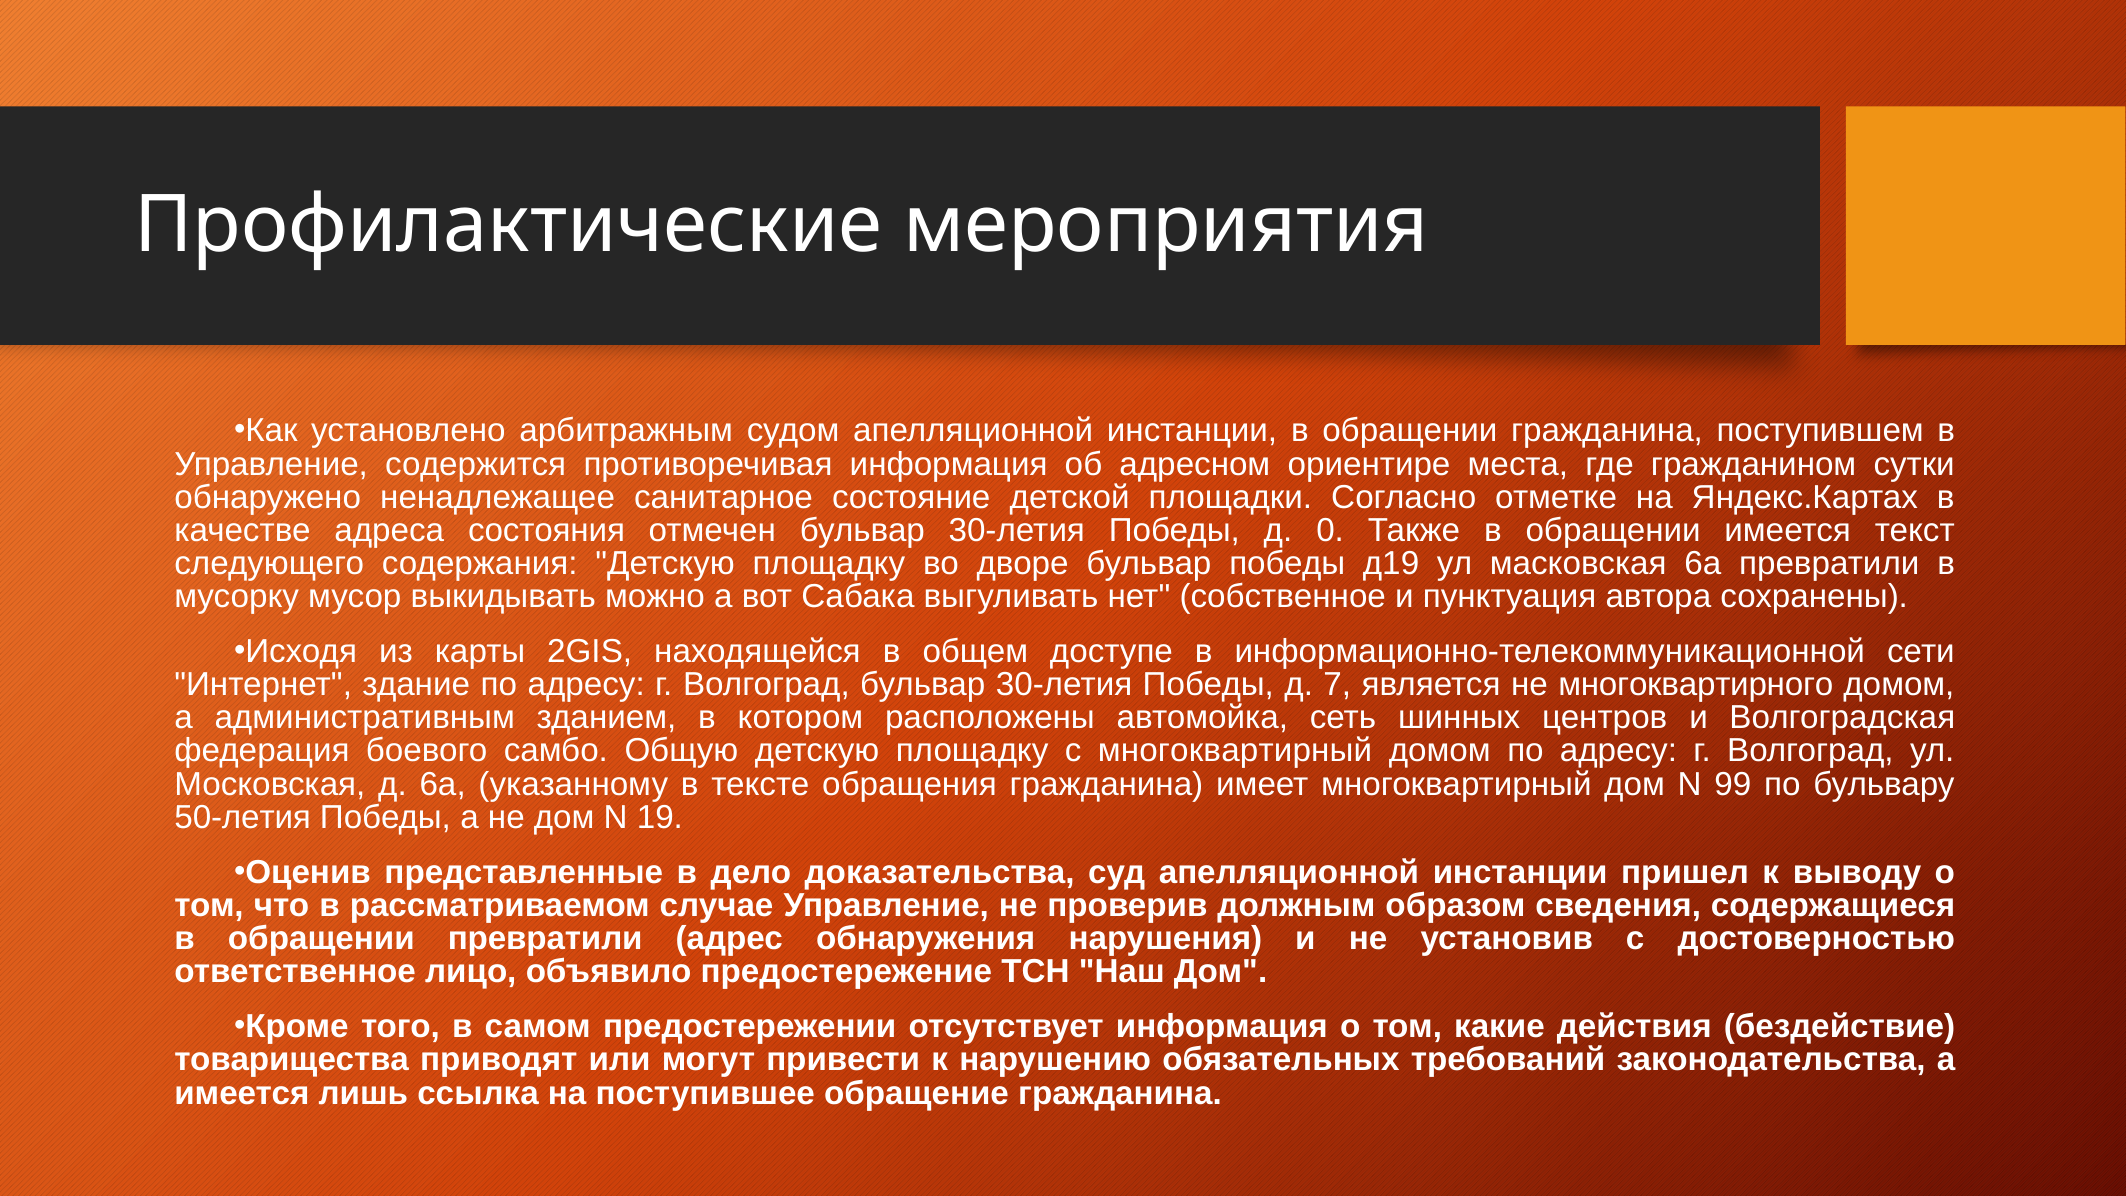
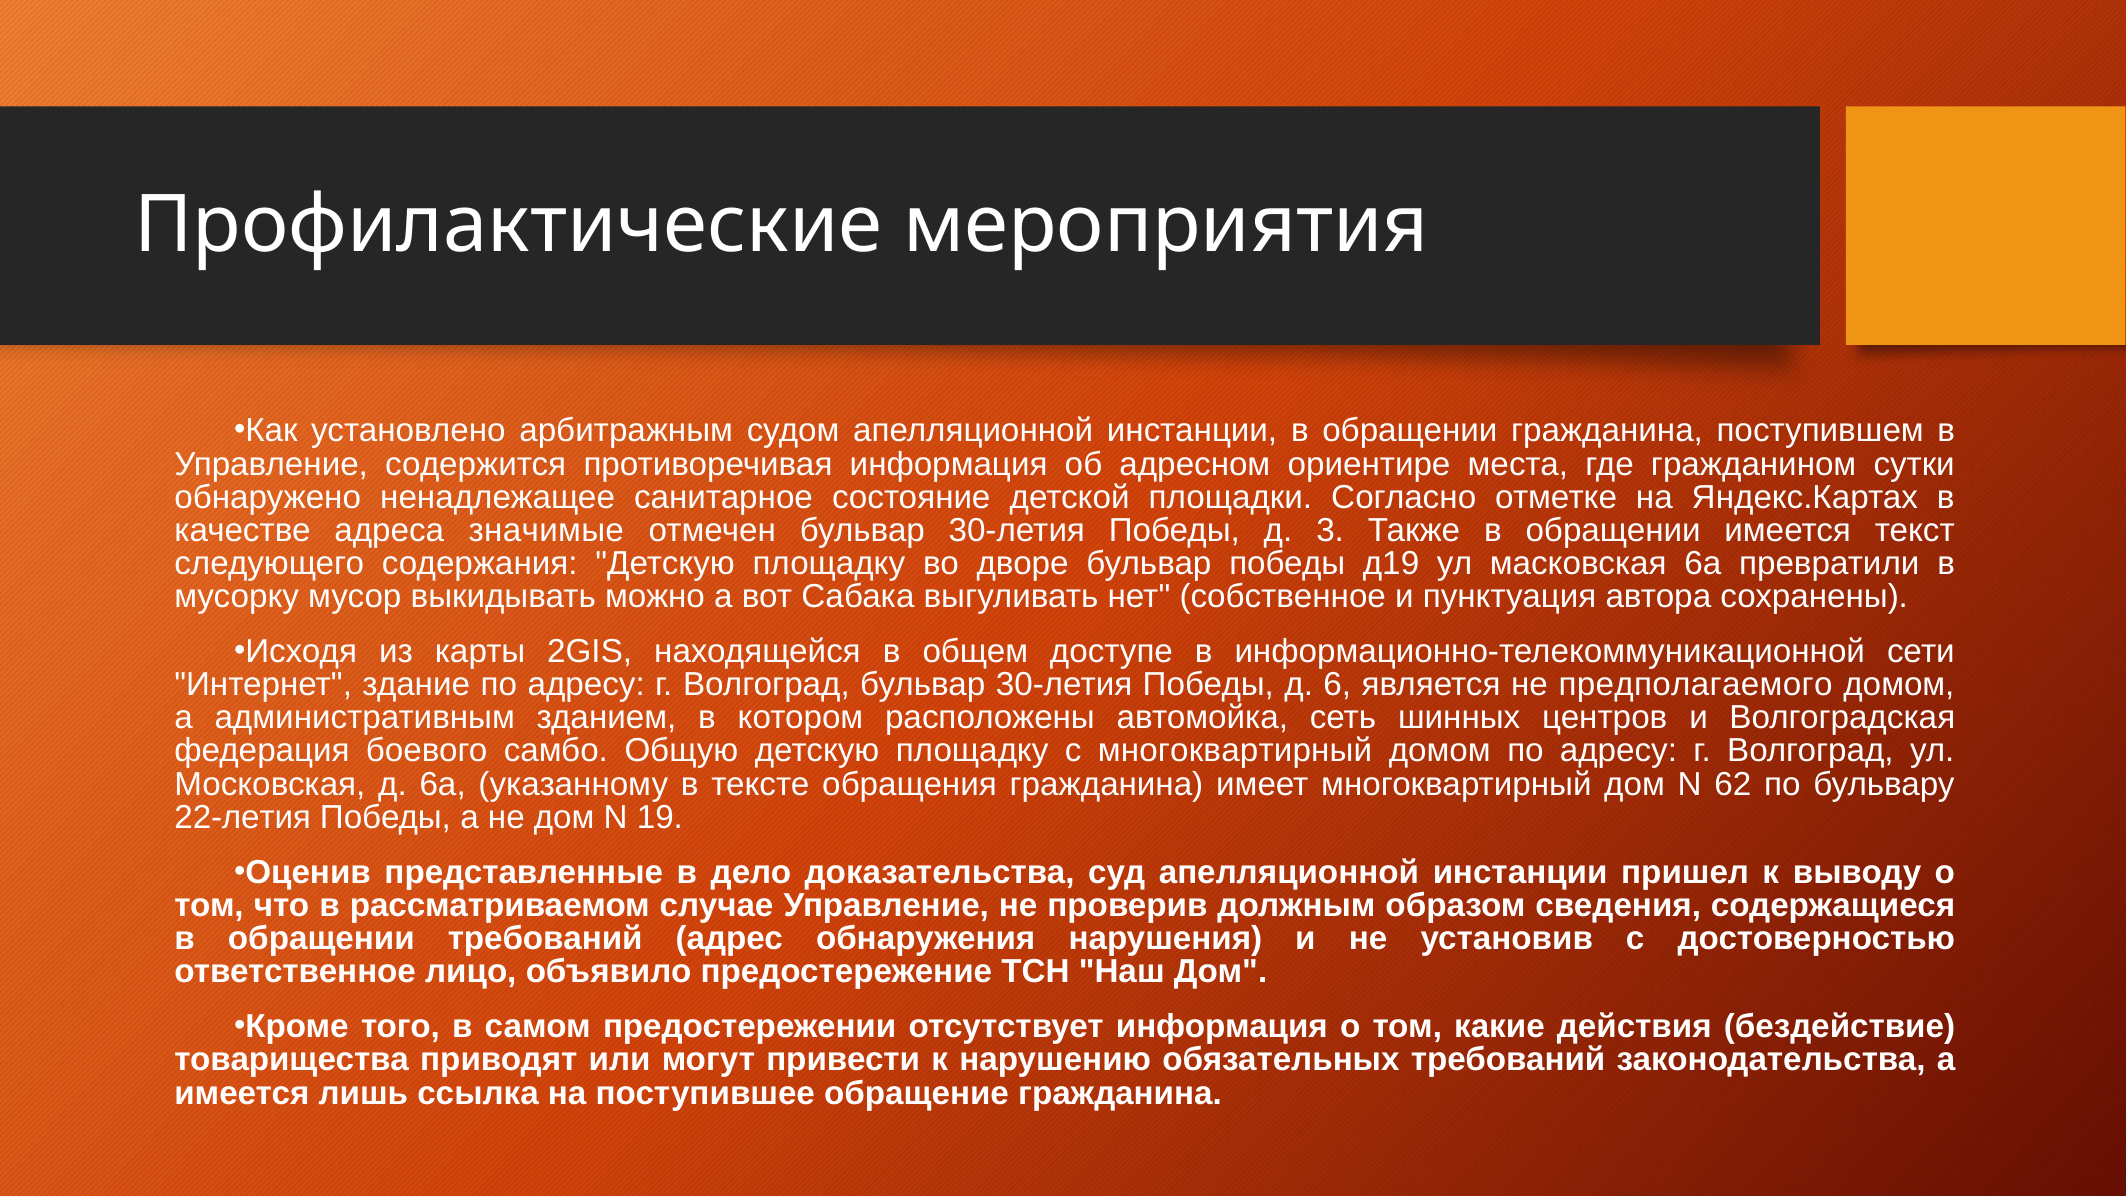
состояния: состояния -> значимые (546, 530)
0: 0 -> 3 (1330, 530)
7: 7 -> 6 (1337, 685)
многоквартирного: многоквартирного -> предполагаемого (1696, 685)
99: 99 -> 62 (1733, 784)
50-летия: 50-летия -> 22-летия (243, 817)
обращении превратили: превратили -> требований (545, 938)
